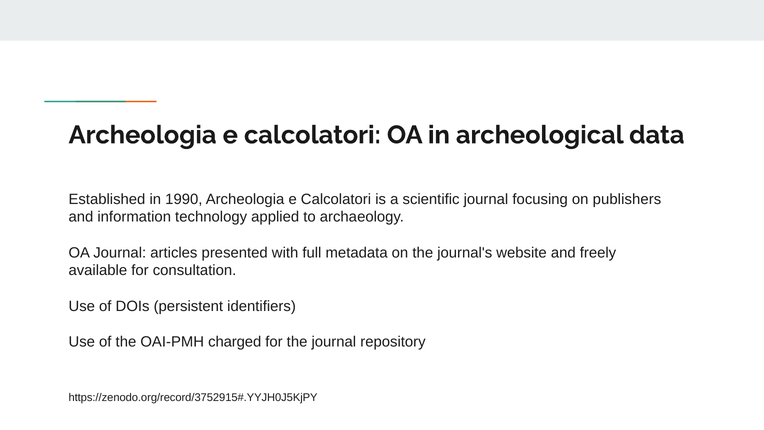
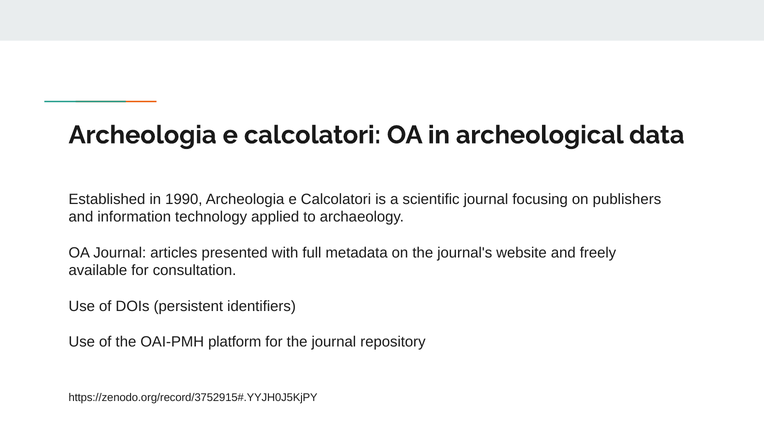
charged: charged -> platform (235, 342)
